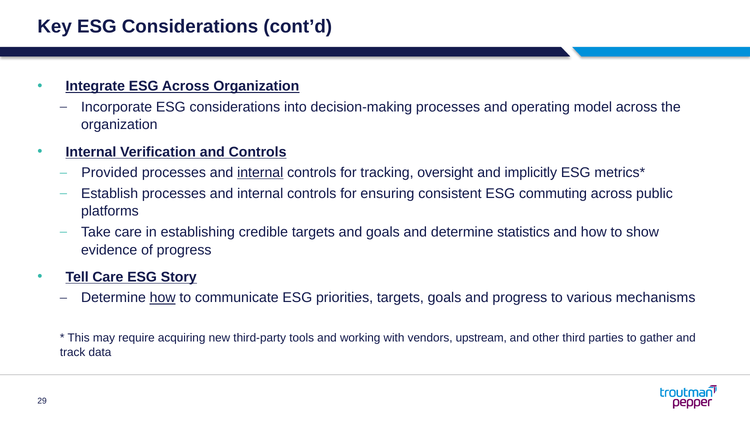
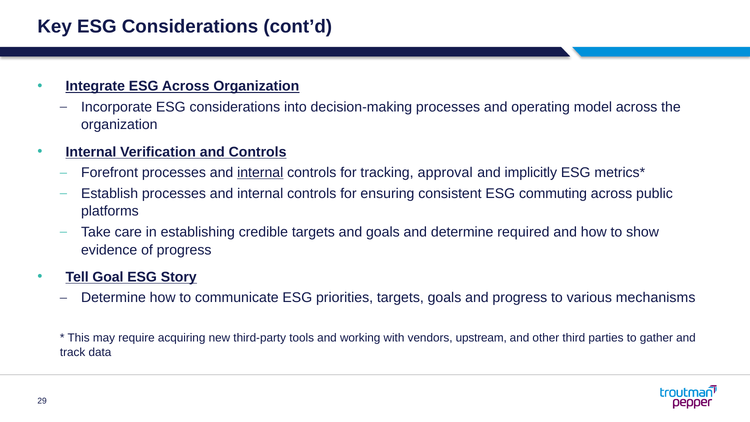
Provided: Provided -> Forefront (110, 173)
oversight: oversight -> approval (445, 173)
statistics: statistics -> required (523, 232)
Tell Care: Care -> Goal (108, 277)
how underline: present -> none (163, 298)
